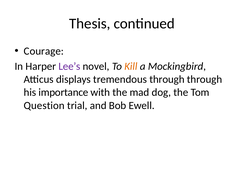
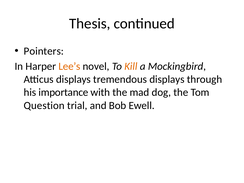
Courage: Courage -> Pointers (44, 51)
Lee’s colour: purple -> orange (69, 66)
tremendous through: through -> displays (167, 79)
